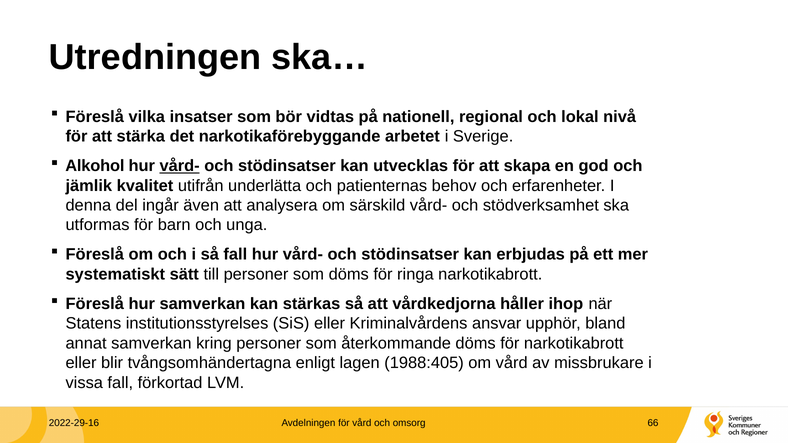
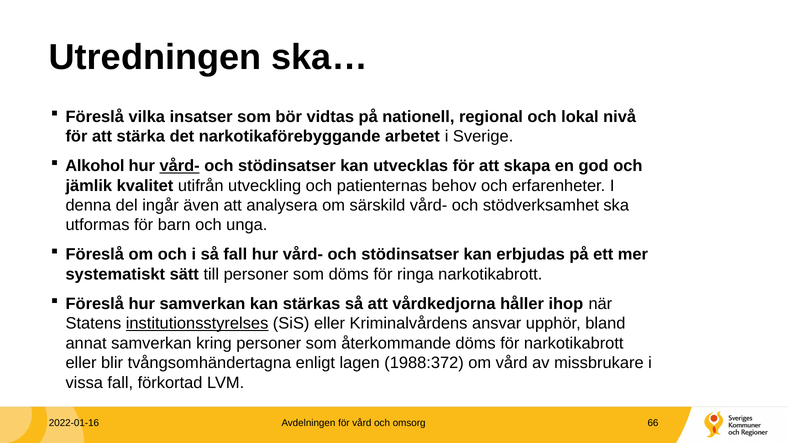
underlätta: underlätta -> utveckling (265, 186)
institutionsstyrelses underline: none -> present (197, 324)
1988:405: 1988:405 -> 1988:372 (424, 363)
2022-29-16: 2022-29-16 -> 2022-01-16 (74, 423)
